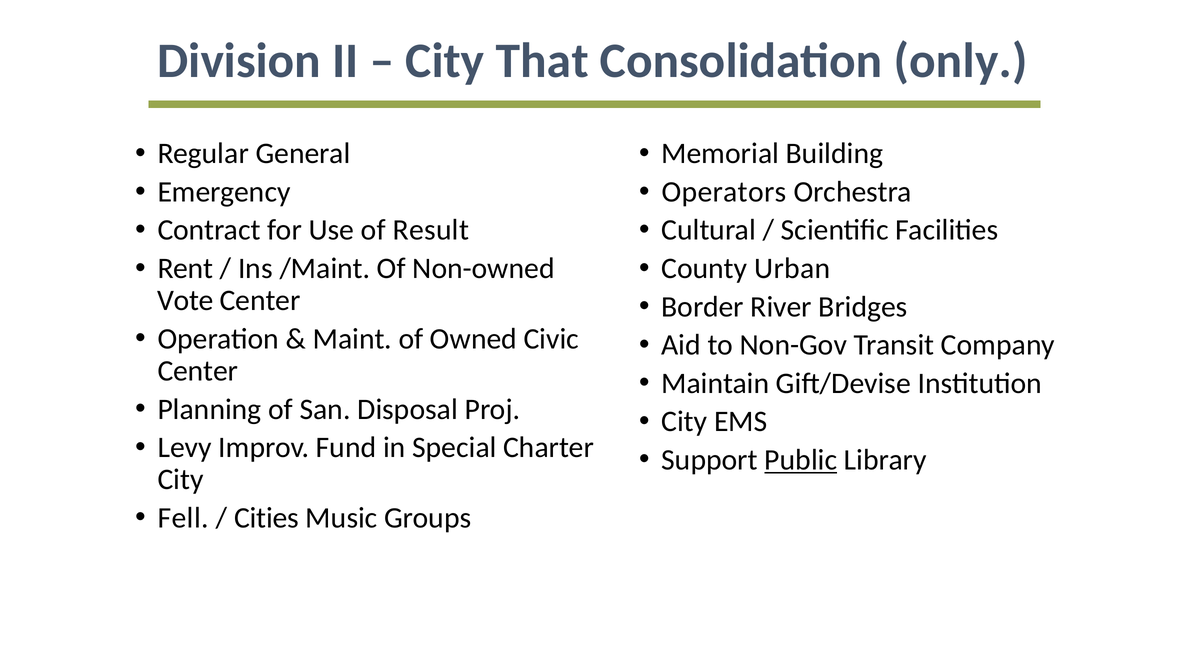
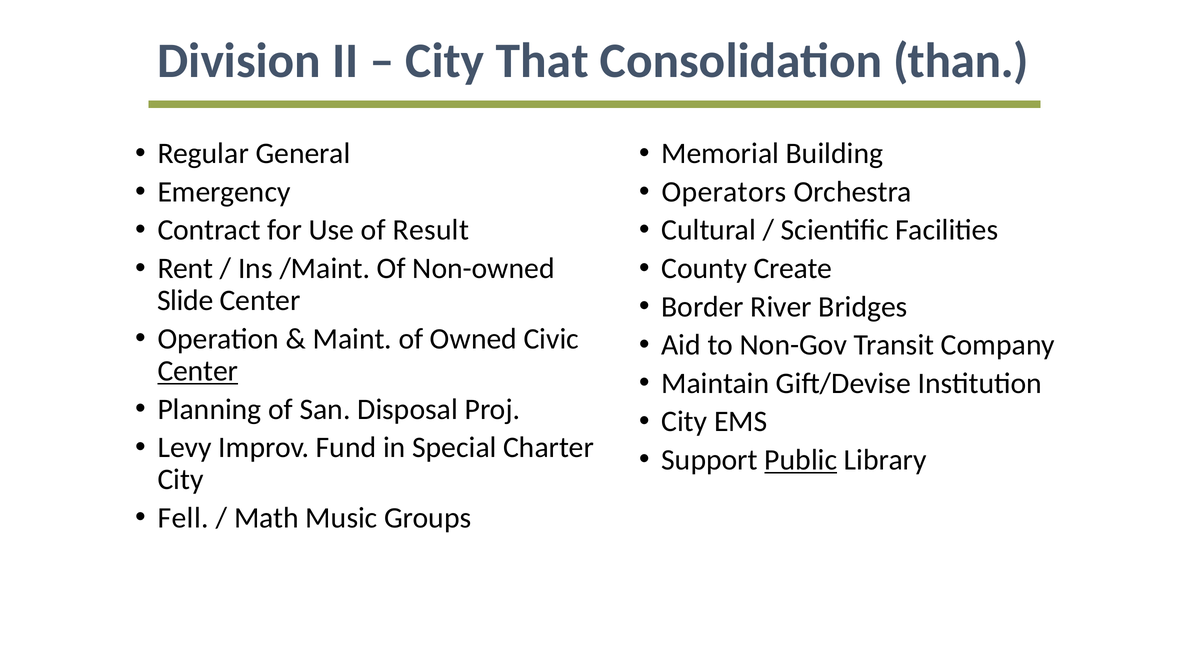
only: only -> than (961, 61)
Urban: Urban -> Create (793, 268)
Vote: Vote -> Slide (185, 300)
Center underline: none -> present (198, 371)
Cities: Cities -> Math (266, 518)
